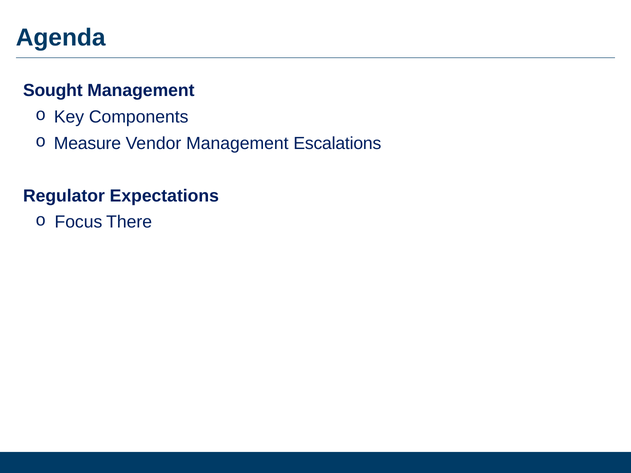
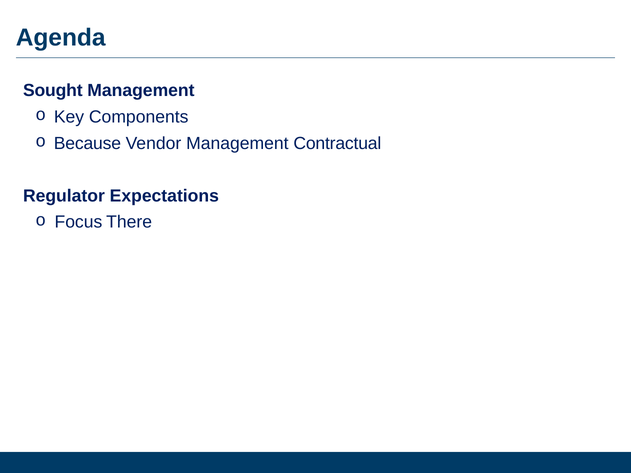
Measure: Measure -> Because (87, 143)
Escalations: Escalations -> Contractual (337, 143)
